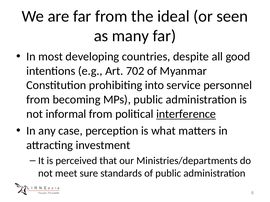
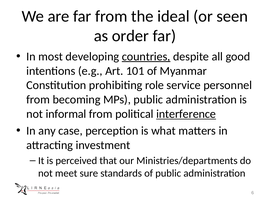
many: many -> order (130, 36)
countries underline: none -> present (146, 57)
702: 702 -> 101 (135, 71)
into: into -> role (155, 85)
